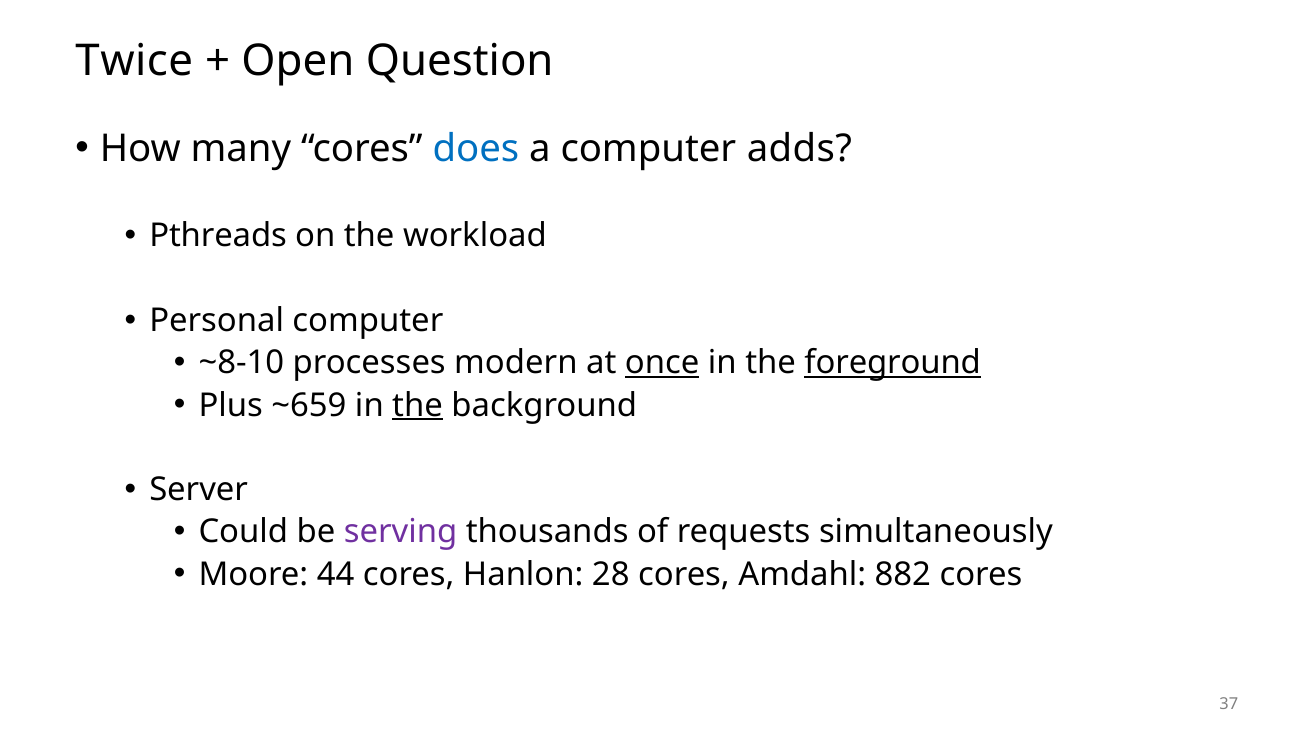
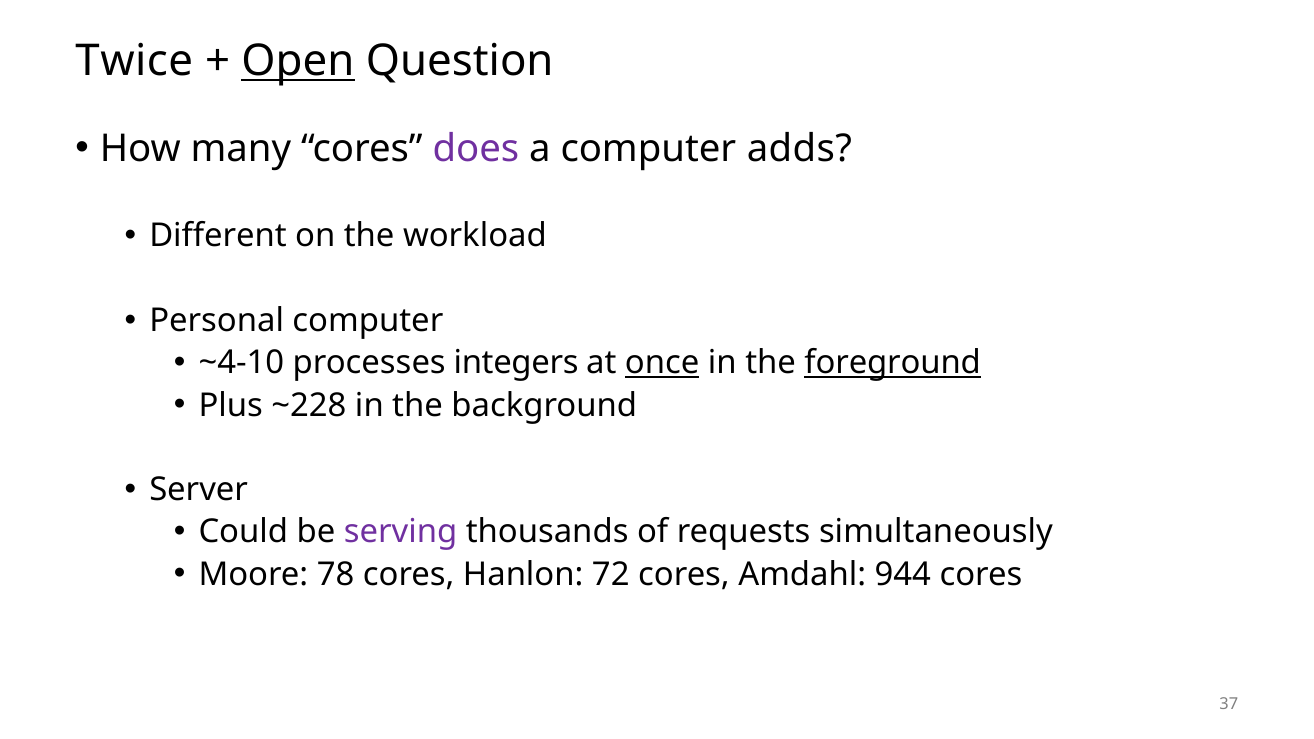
Open underline: none -> present (298, 61)
does colour: blue -> purple (476, 149)
Pthreads: Pthreads -> Different (218, 236)
~8-10: ~8-10 -> ~4-10 (241, 363)
modern: modern -> integers (516, 363)
~659: ~659 -> ~228 (309, 405)
the underline: present -> none (418, 405)
44: 44 -> 78 (336, 575)
28: 28 -> 72 (611, 575)
882: 882 -> 944 (903, 575)
